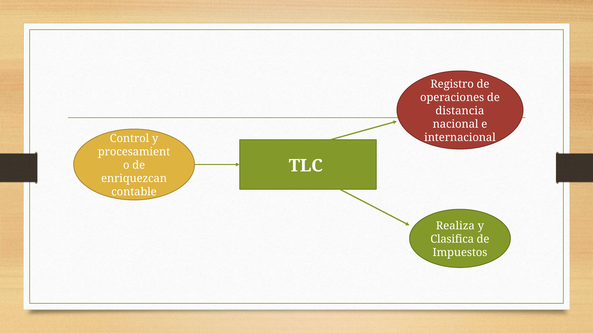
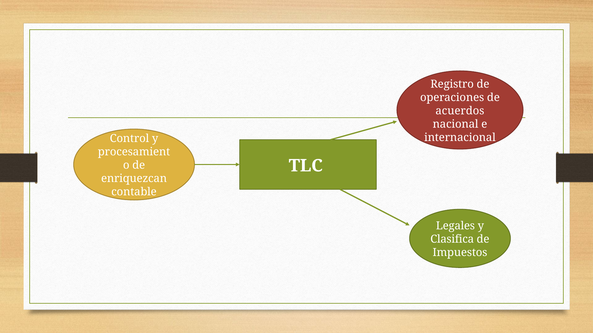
distancia: distancia -> acuerdos (460, 111)
Realiza: Realiza -> Legales (455, 226)
